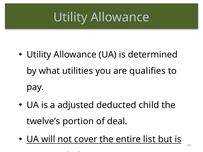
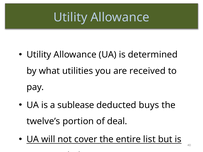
qualifies: qualifies -> received (148, 71)
adjusted: adjusted -> sublease (76, 105)
child: child -> buys (149, 105)
